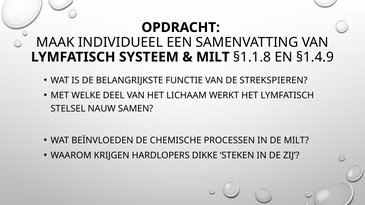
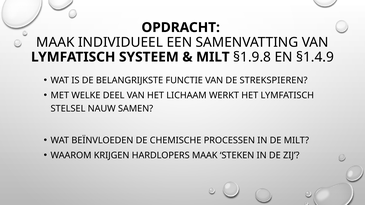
§1.1.8: §1.1.8 -> §1.9.8 (252, 57)
HARDLOPERS DIKKE: DIKKE -> MAAK (205, 156)
